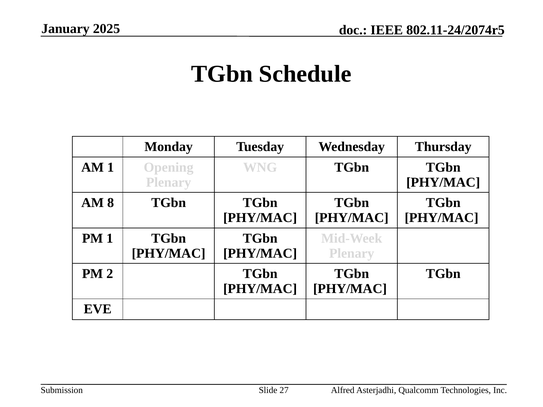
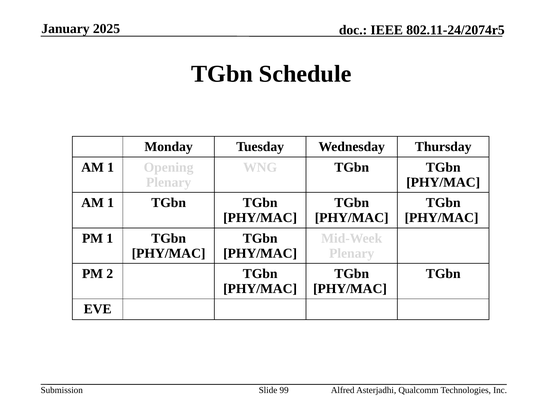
8: 8 -> 1 (111, 203)
27: 27 -> 99 (284, 391)
